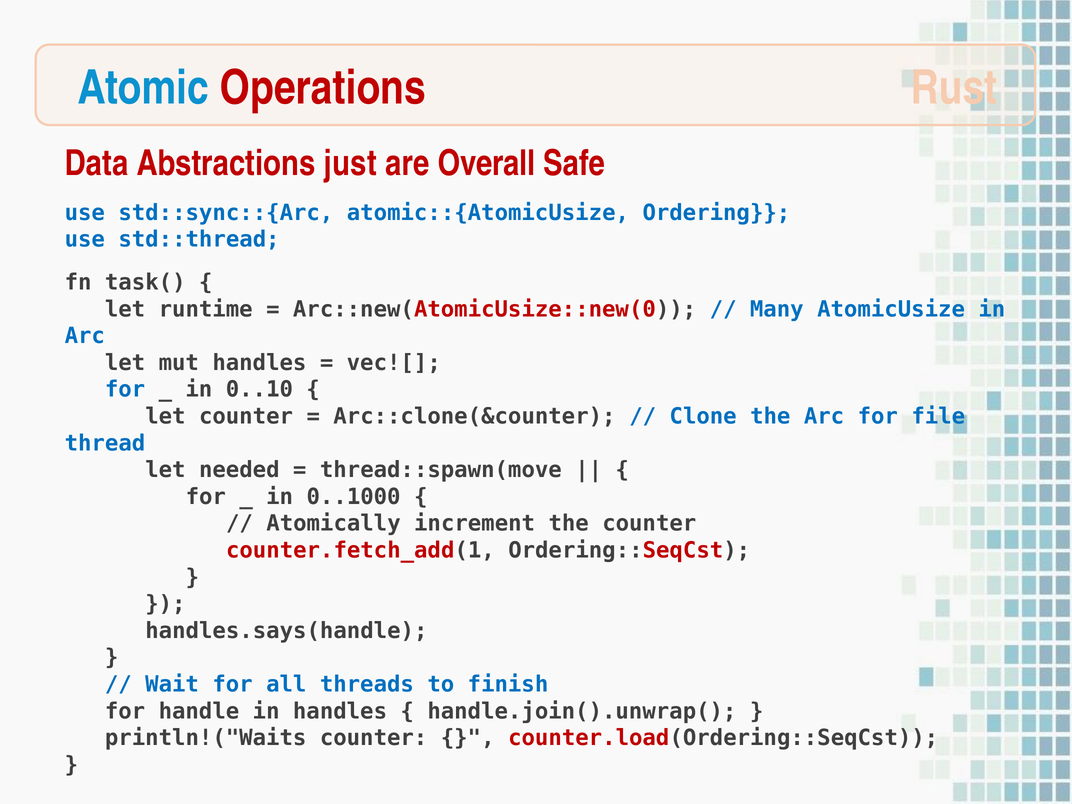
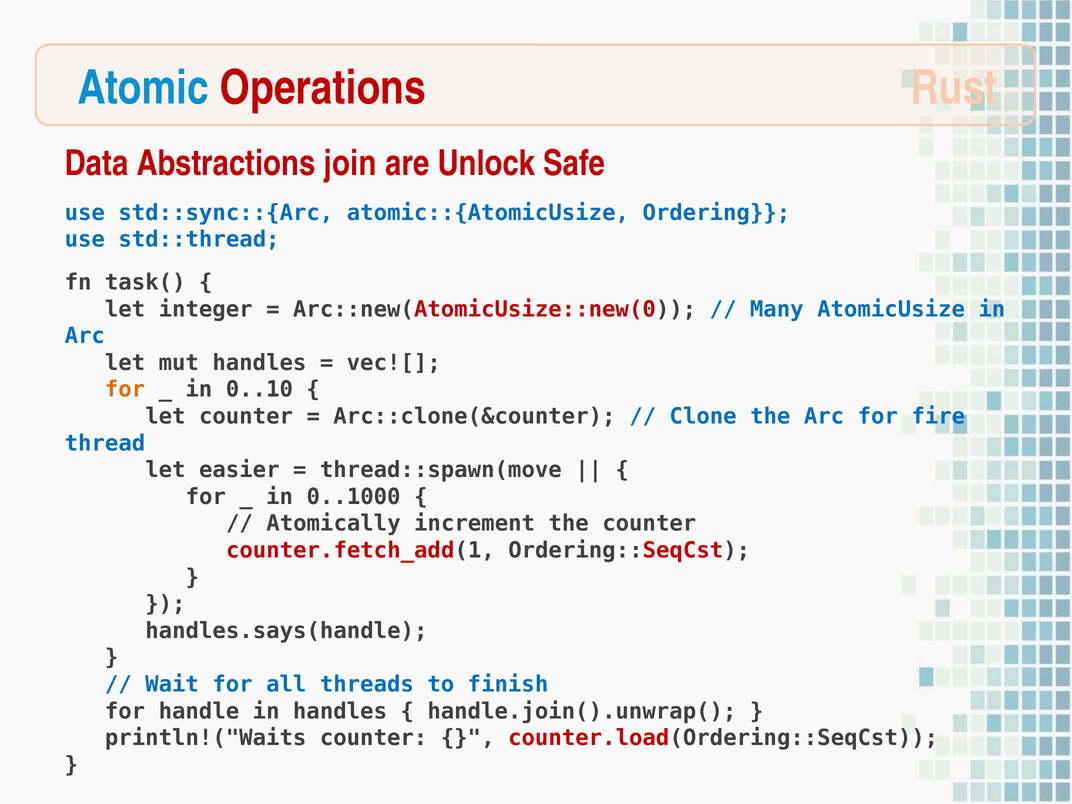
just: just -> join (350, 163)
Overall: Overall -> Unlock (486, 163)
runtime: runtime -> integer (206, 309)
for colour: blue -> orange (125, 390)
file: file -> fire (938, 416)
needed: needed -> easier (239, 470)
